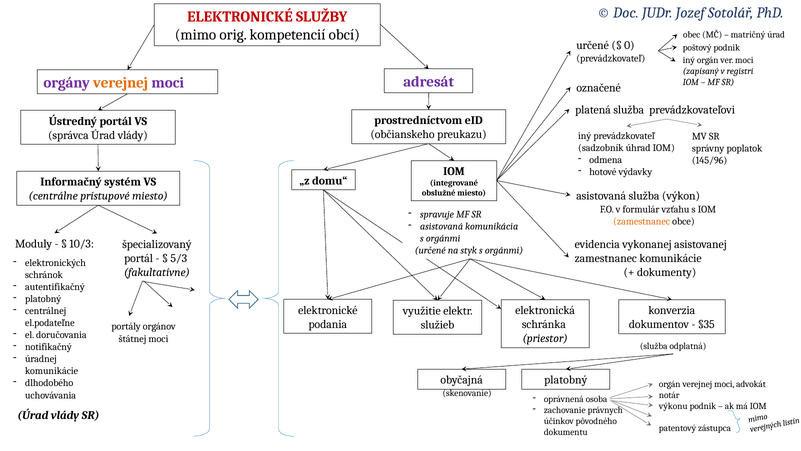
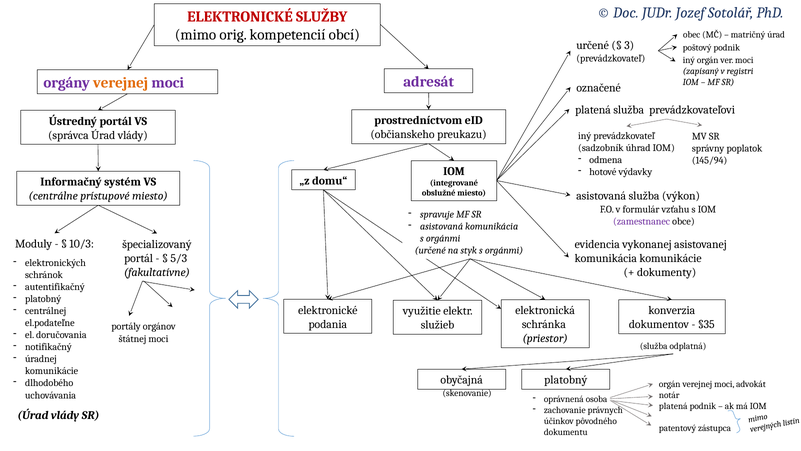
0: 0 -> 3 (629, 46)
145/96: 145/96 -> 145/94 (710, 160)
zamestnanec colour: orange -> purple (642, 221)
zamestnanec: zamestnanec -> komunikácia (606, 258)
výkonu: výkonu -> platená (673, 406)
